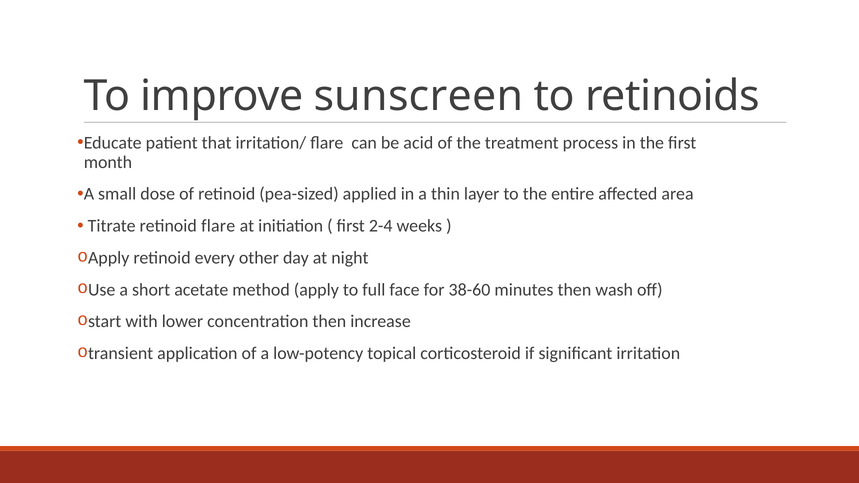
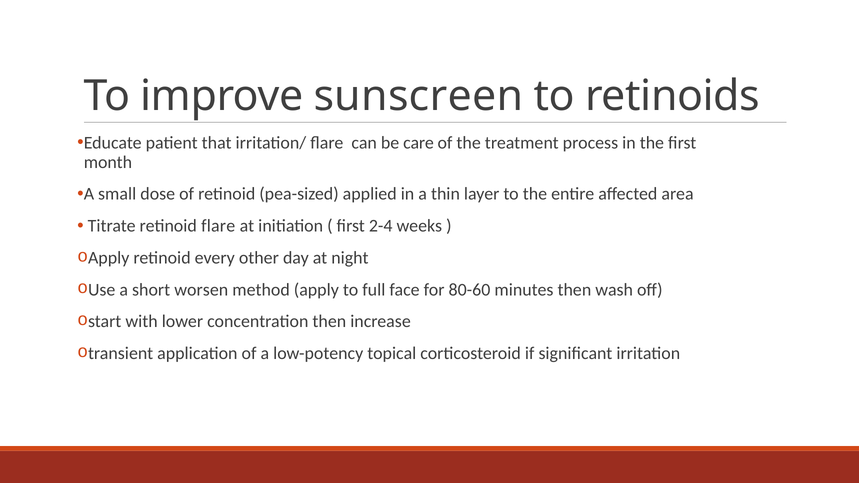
acid: acid -> care (419, 143)
acetate: acetate -> worsen (201, 290)
38-60: 38-60 -> 80-60 (469, 290)
